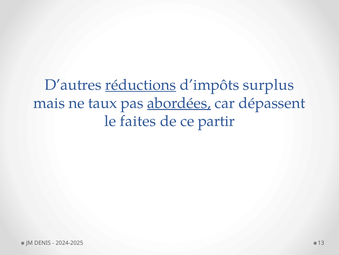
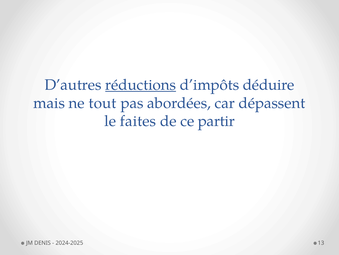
surplus: surplus -> déduire (269, 85)
taux: taux -> tout (103, 103)
abordées underline: present -> none (179, 103)
